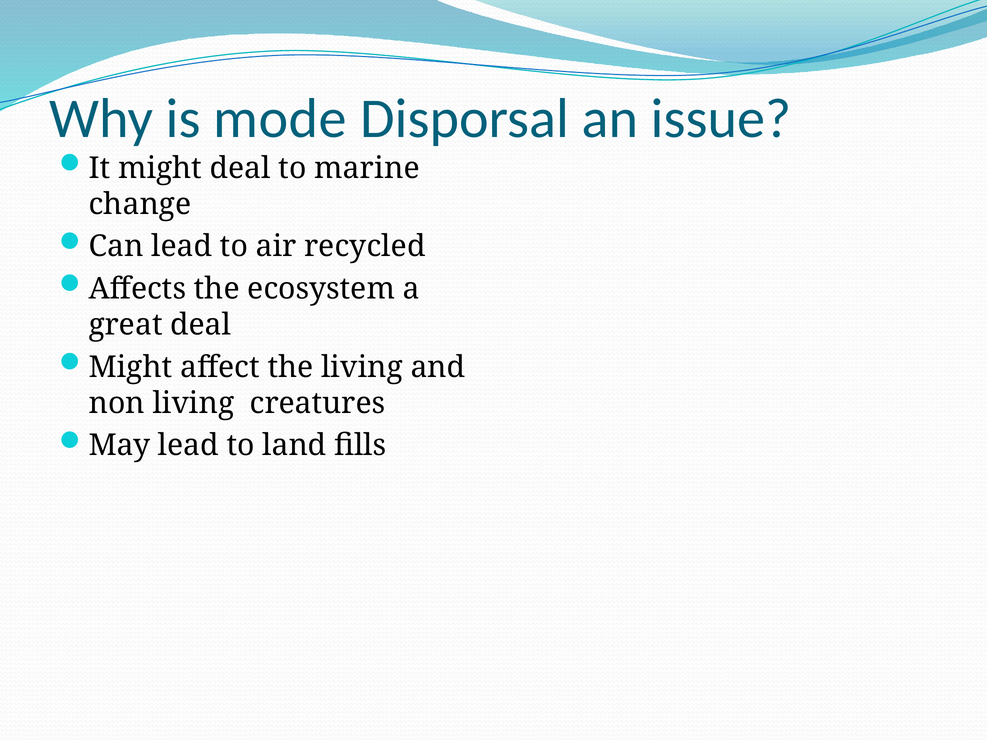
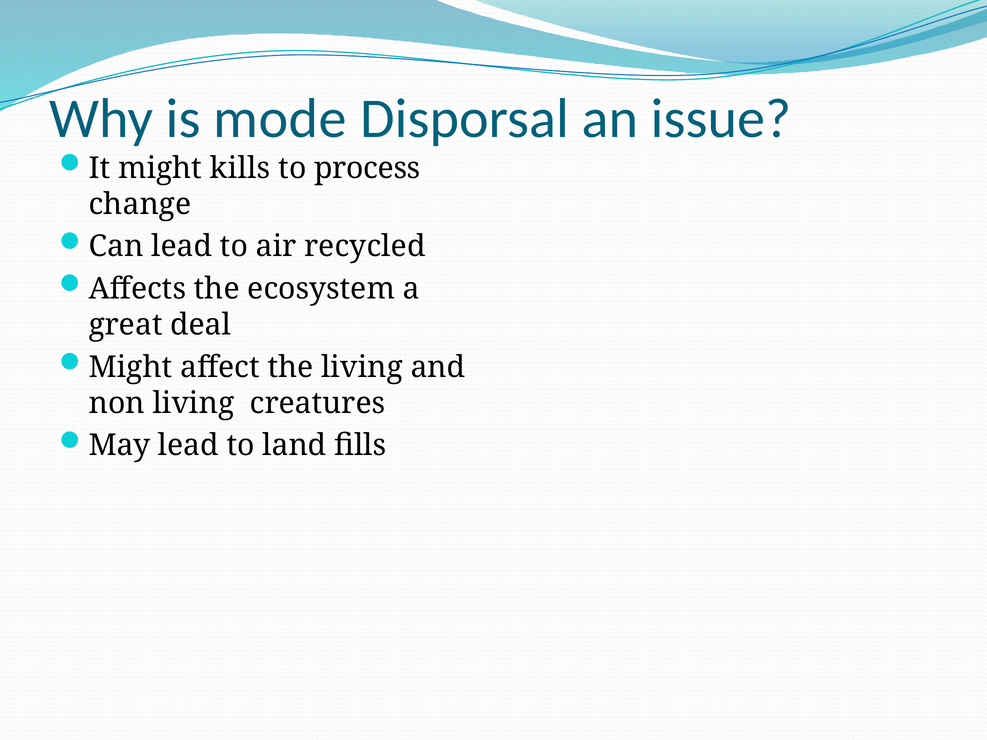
might deal: deal -> kills (240, 168)
marine: marine -> process (367, 168)
